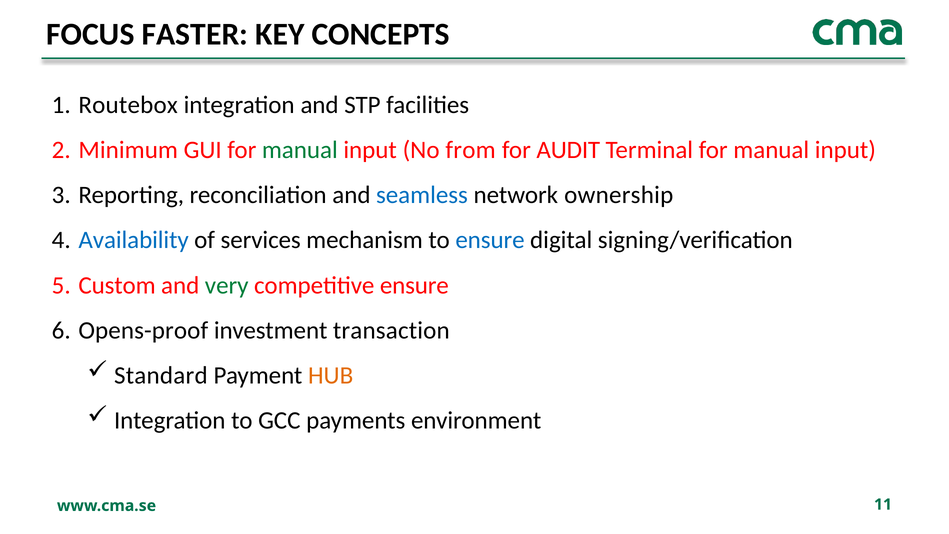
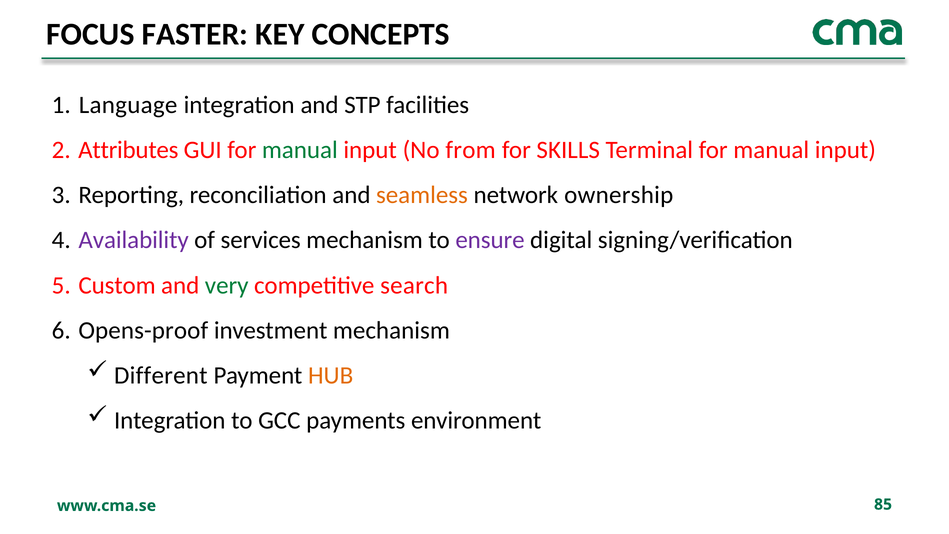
Routebox: Routebox -> Language (128, 105)
Minimum: Minimum -> Attributes (128, 150)
AUDIT: AUDIT -> SKILLS (568, 150)
seamless colour: blue -> orange (422, 195)
Availability colour: blue -> purple (134, 240)
ensure colour: blue -> purple (490, 240)
competitive ensure: ensure -> search (414, 285)
investment transaction: transaction -> mechanism (391, 330)
Standard: Standard -> Different (161, 375)
11: 11 -> 85 (883, 504)
